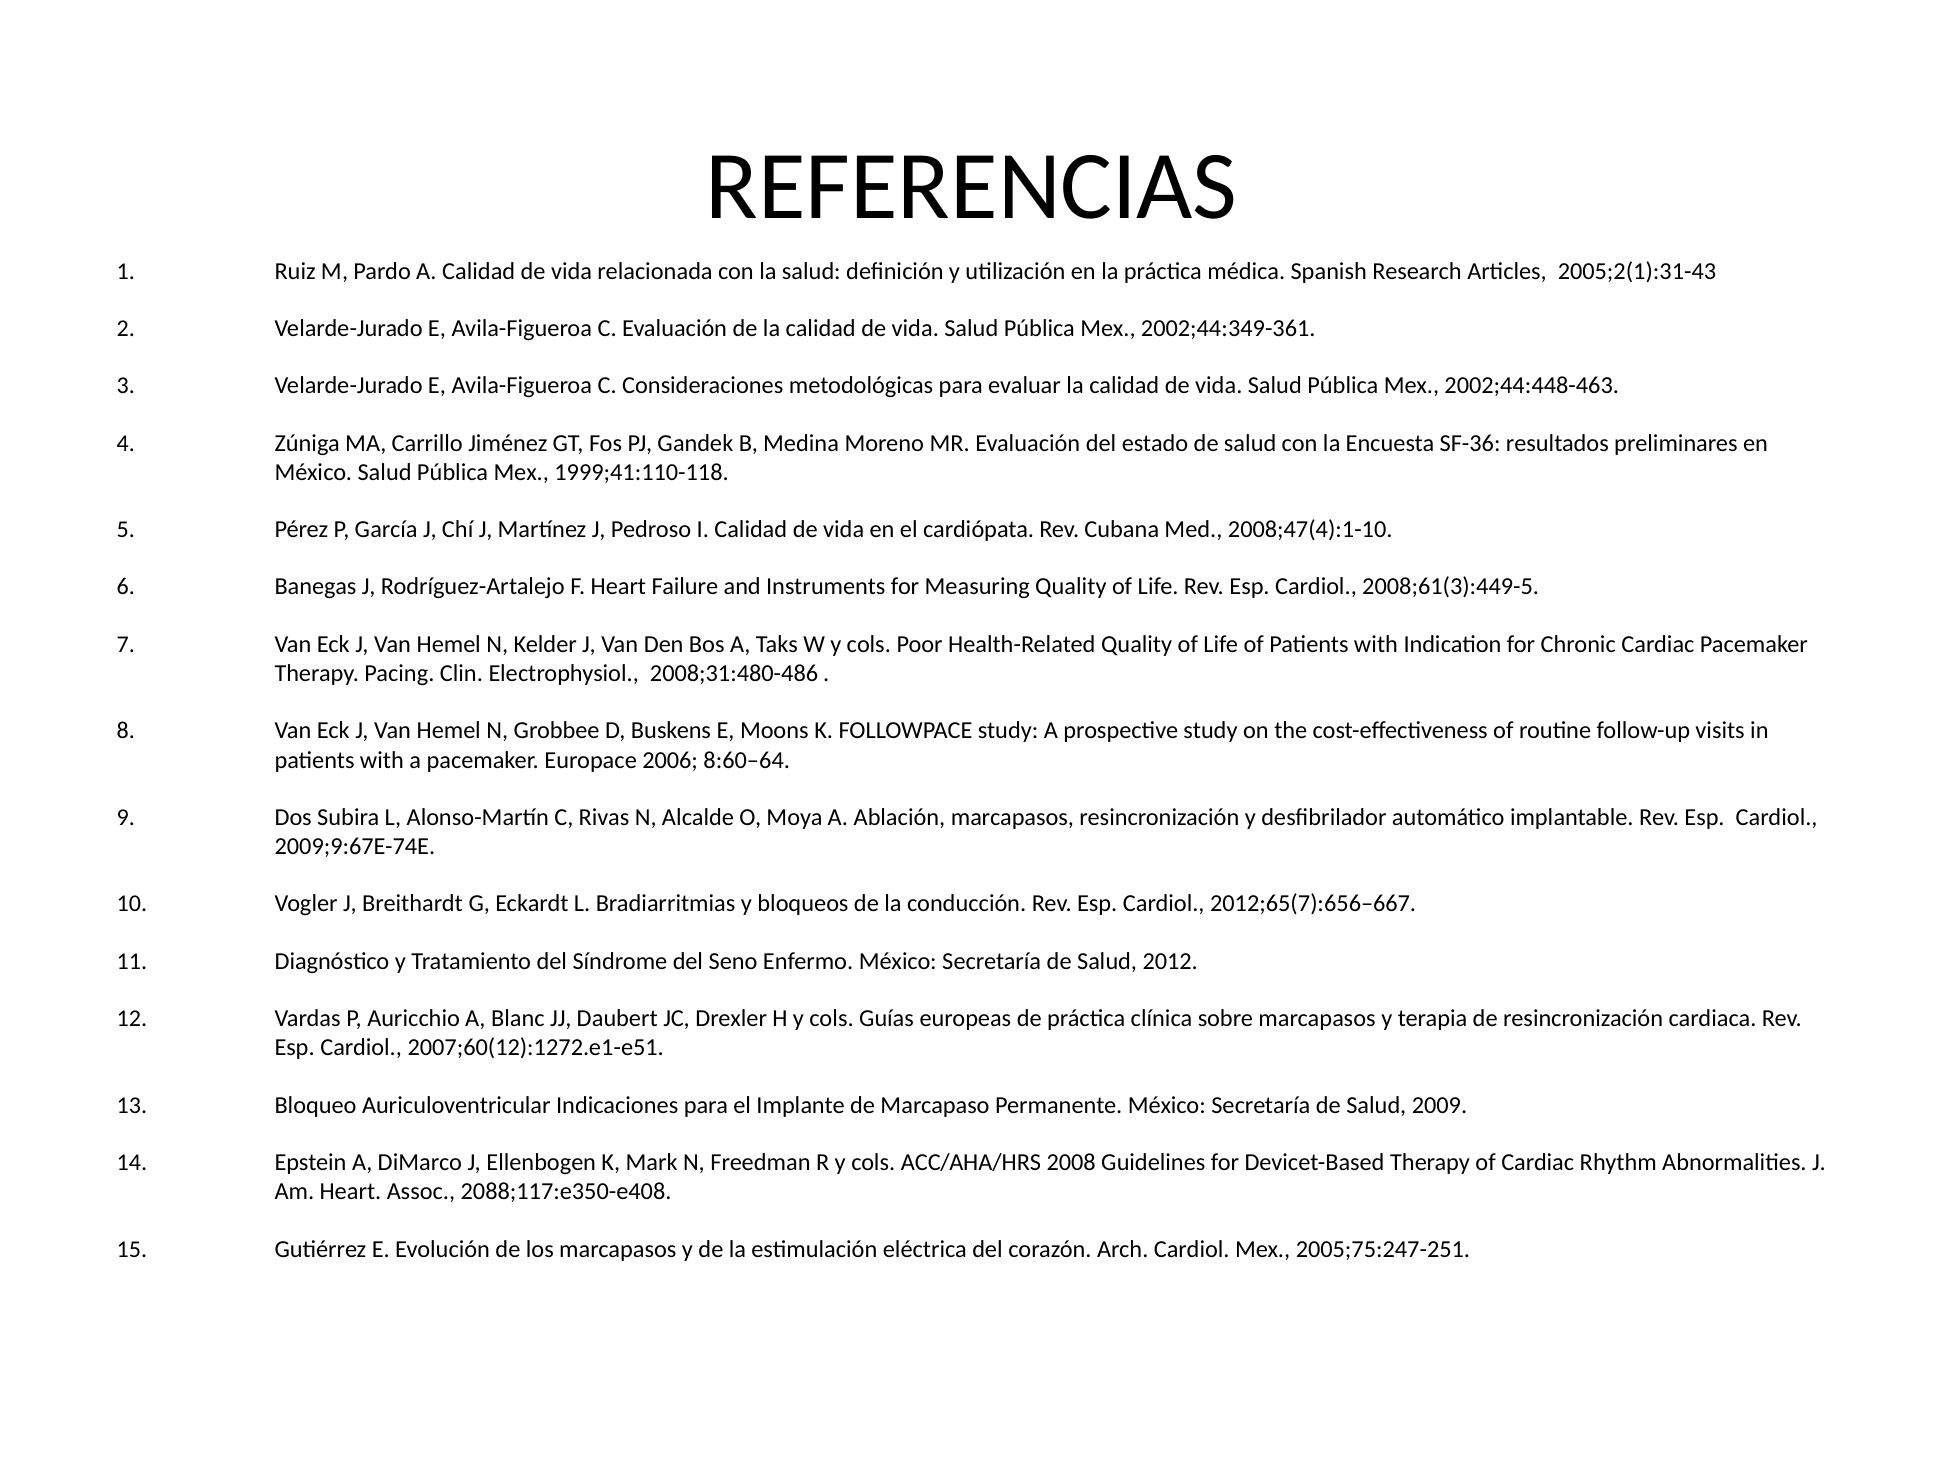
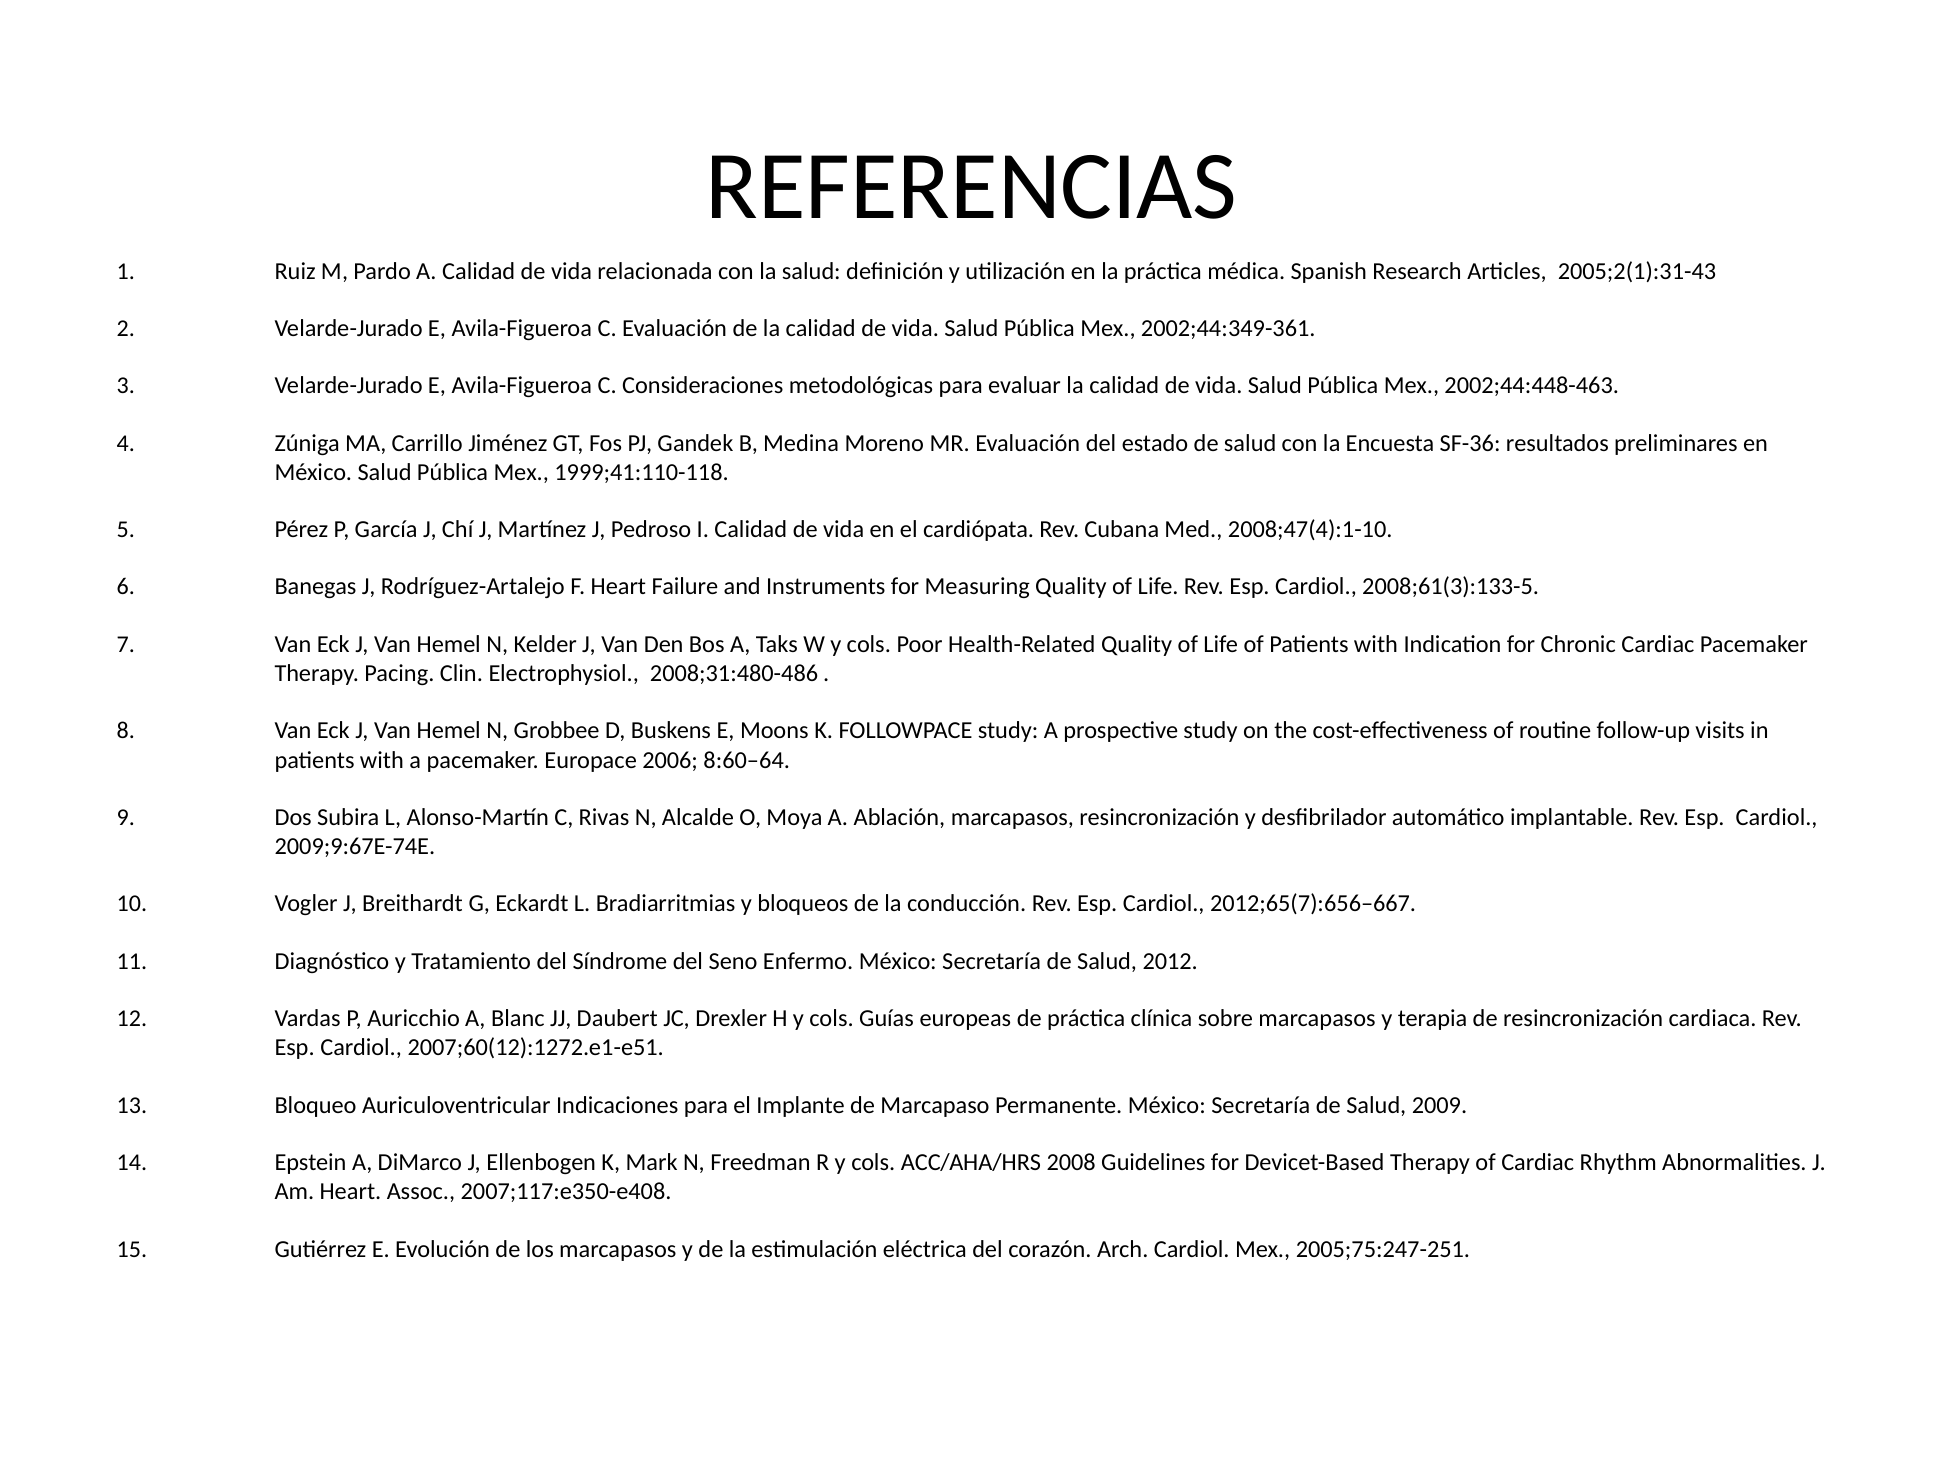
2008;61(3):449-5: 2008;61(3):449-5 -> 2008;61(3):133-5 (1451, 587)
2088;117:e350-e408: 2088;117:e350-e408 -> 2007;117:e350-e408 (566, 1192)
